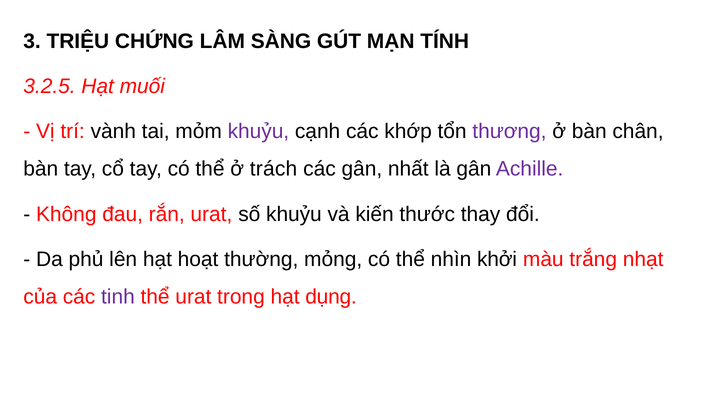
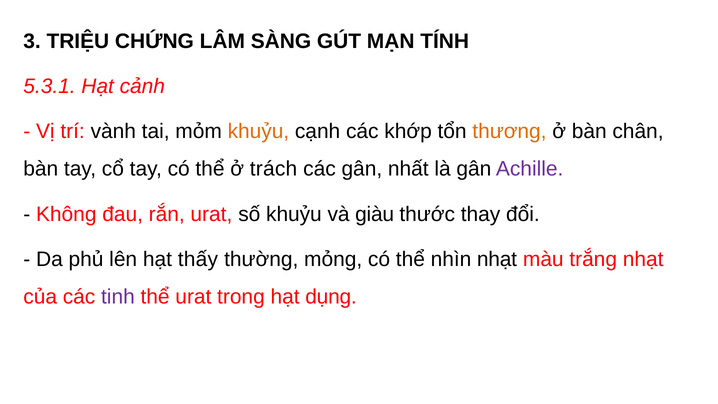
3.2.5: 3.2.5 -> 5.3.1 (49, 86)
muối: muối -> cảnh (142, 86)
khuỷu colour: purple -> orange (258, 131)
thương colour: purple -> orange (509, 131)
kiến: kiến -> giàu (375, 214)
hoạt: hoạt -> thấy (198, 259)
nhìn khởi: khởi -> nhạt (497, 259)
